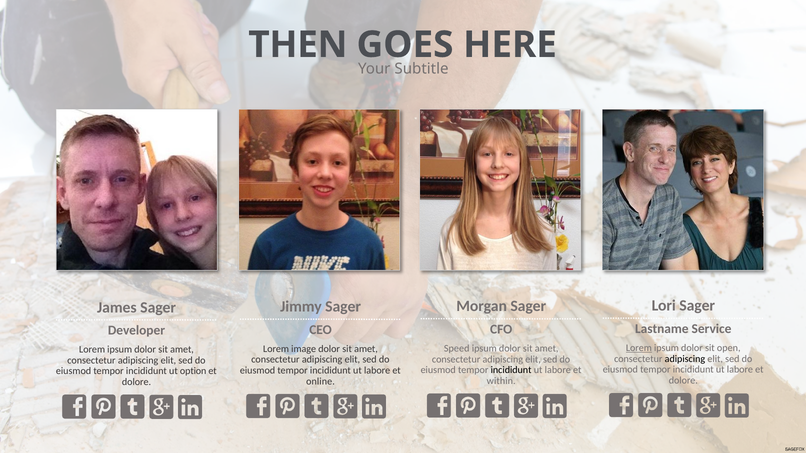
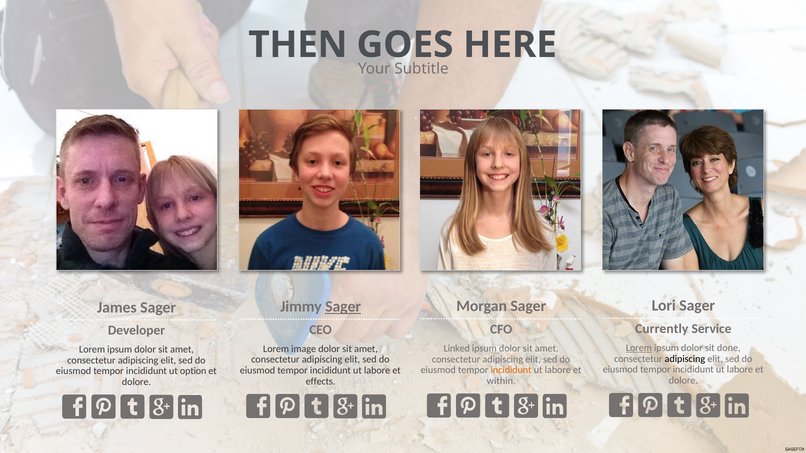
Sager underline: none -> present (343, 307)
Lastname: Lastname -> Currently (662, 329)
open: open -> done (729, 348)
Speed: Speed -> Linked (457, 349)
incididunt colour: black -> orange (511, 370)
online: online -> effects (321, 382)
